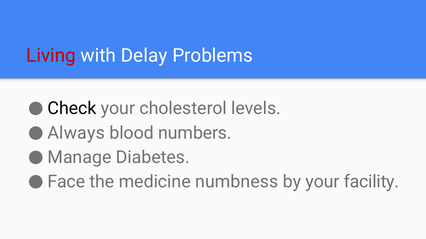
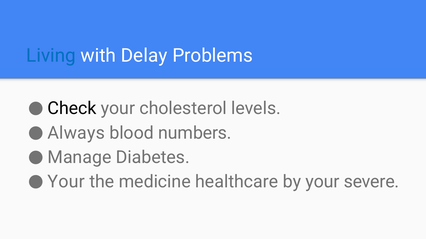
Living colour: red -> blue (51, 56)
Face: Face -> Your (66, 182)
numbness: numbness -> healthcare (237, 182)
facility: facility -> severe (371, 182)
